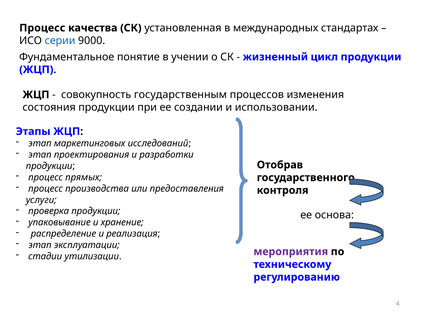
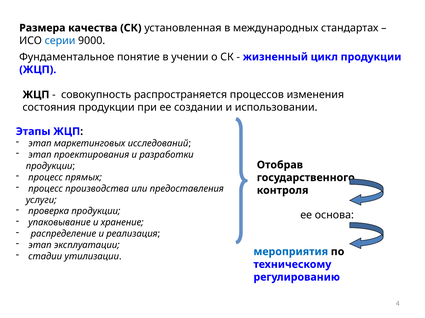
Процесс: Процесс -> Размера (42, 28)
государственным: государственным -> распространяется (181, 95)
мероприятия colour: purple -> blue (291, 252)
